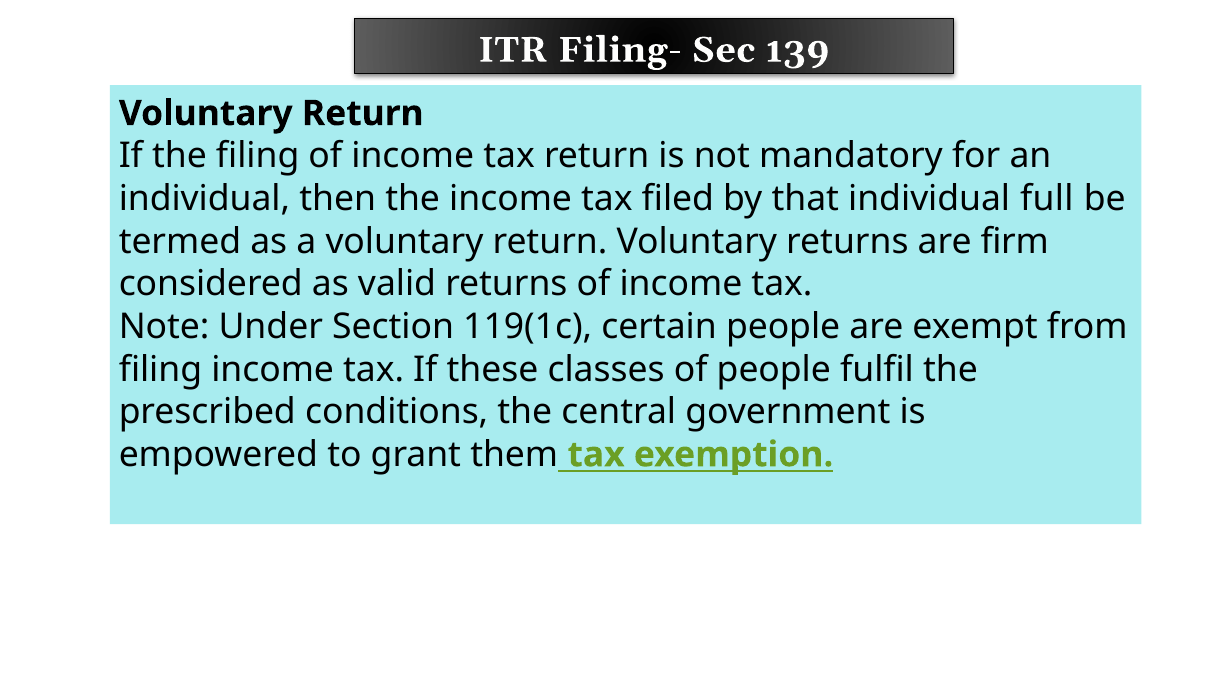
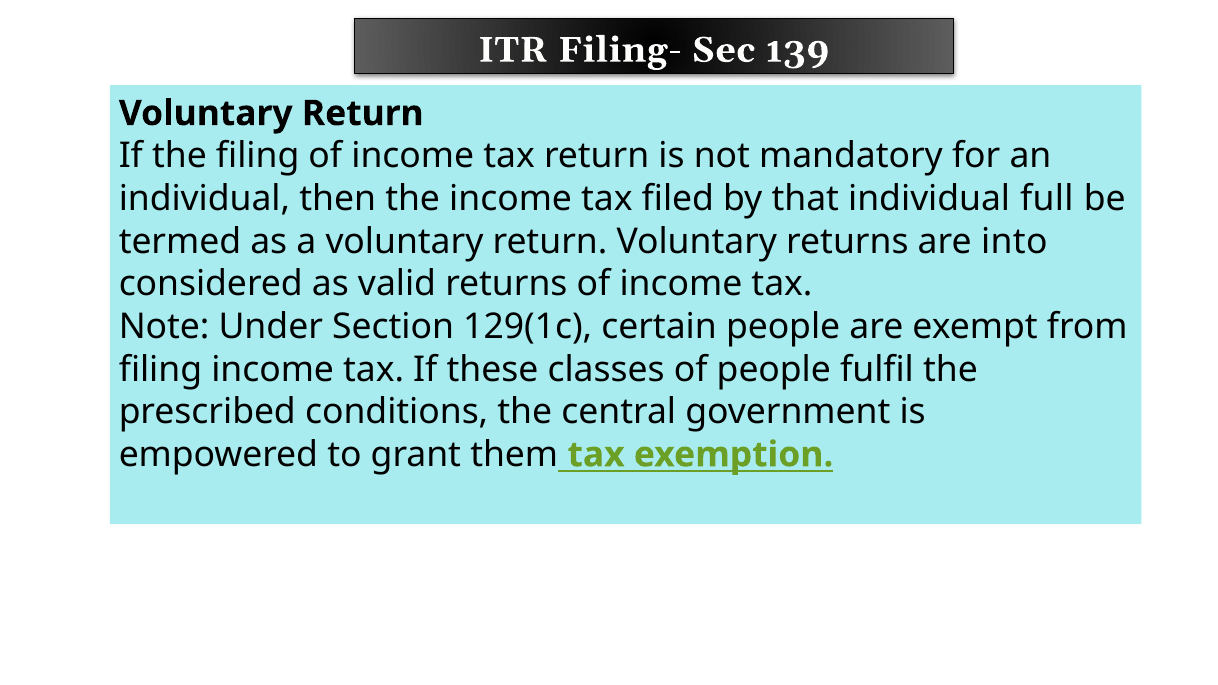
firm: firm -> into (1014, 241)
119(1c: 119(1c -> 129(1c (528, 327)
